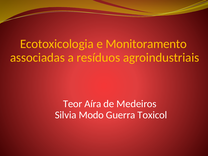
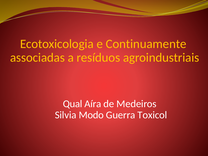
Monitoramento: Monitoramento -> Continuamente (146, 44)
Teor: Teor -> Qual (73, 104)
